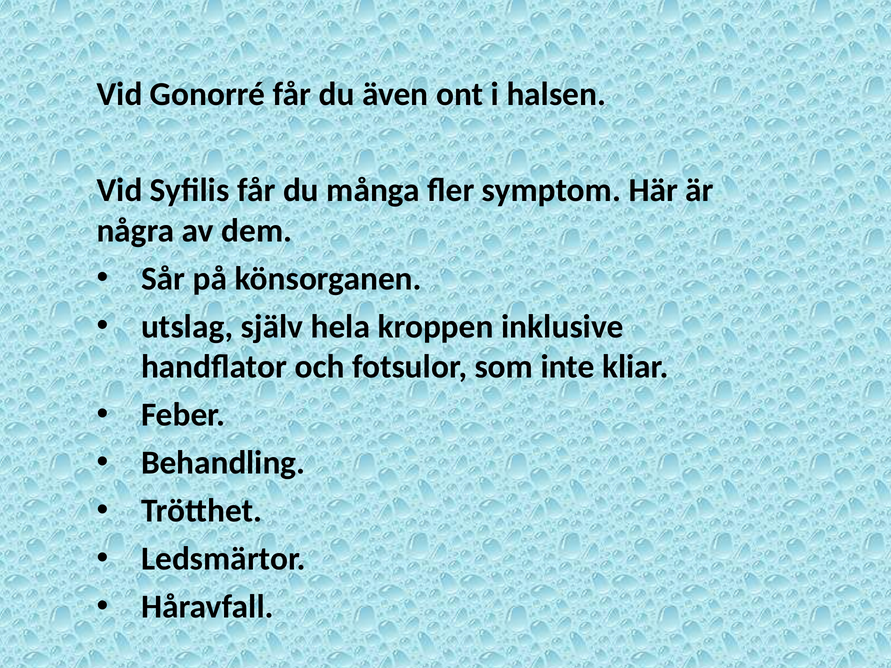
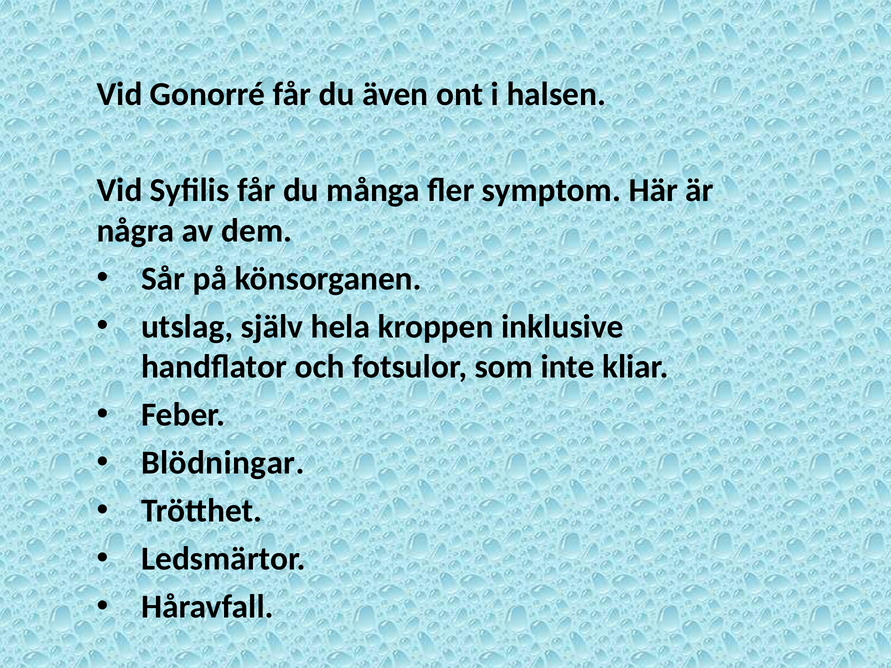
Behandling: Behandling -> Blödningar (223, 463)
